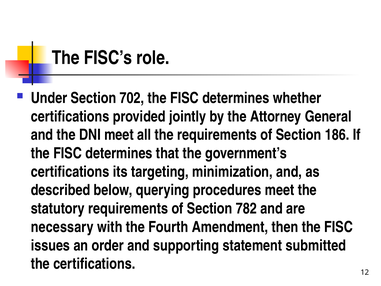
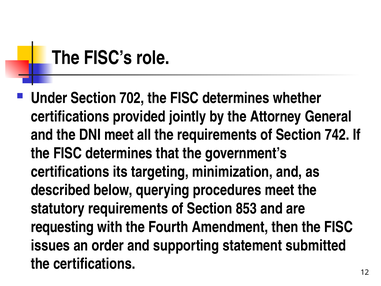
186: 186 -> 742 (337, 135)
782: 782 -> 853 (246, 208)
necessary: necessary -> requesting (62, 227)
